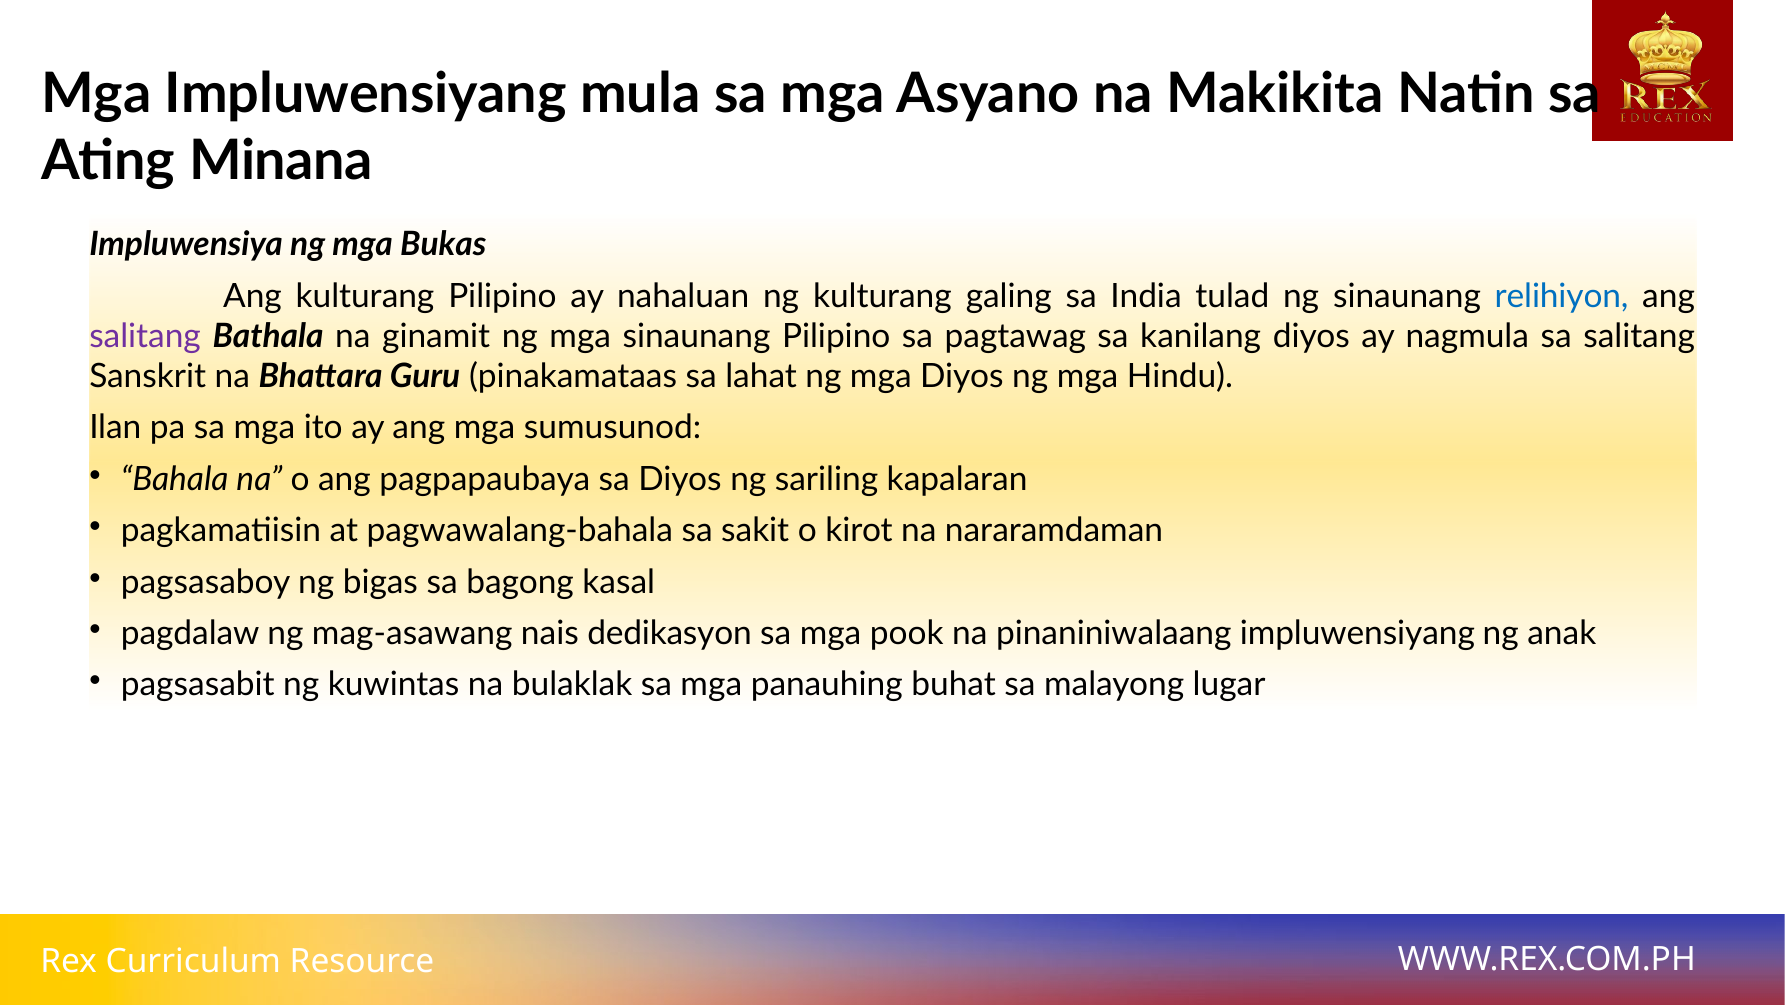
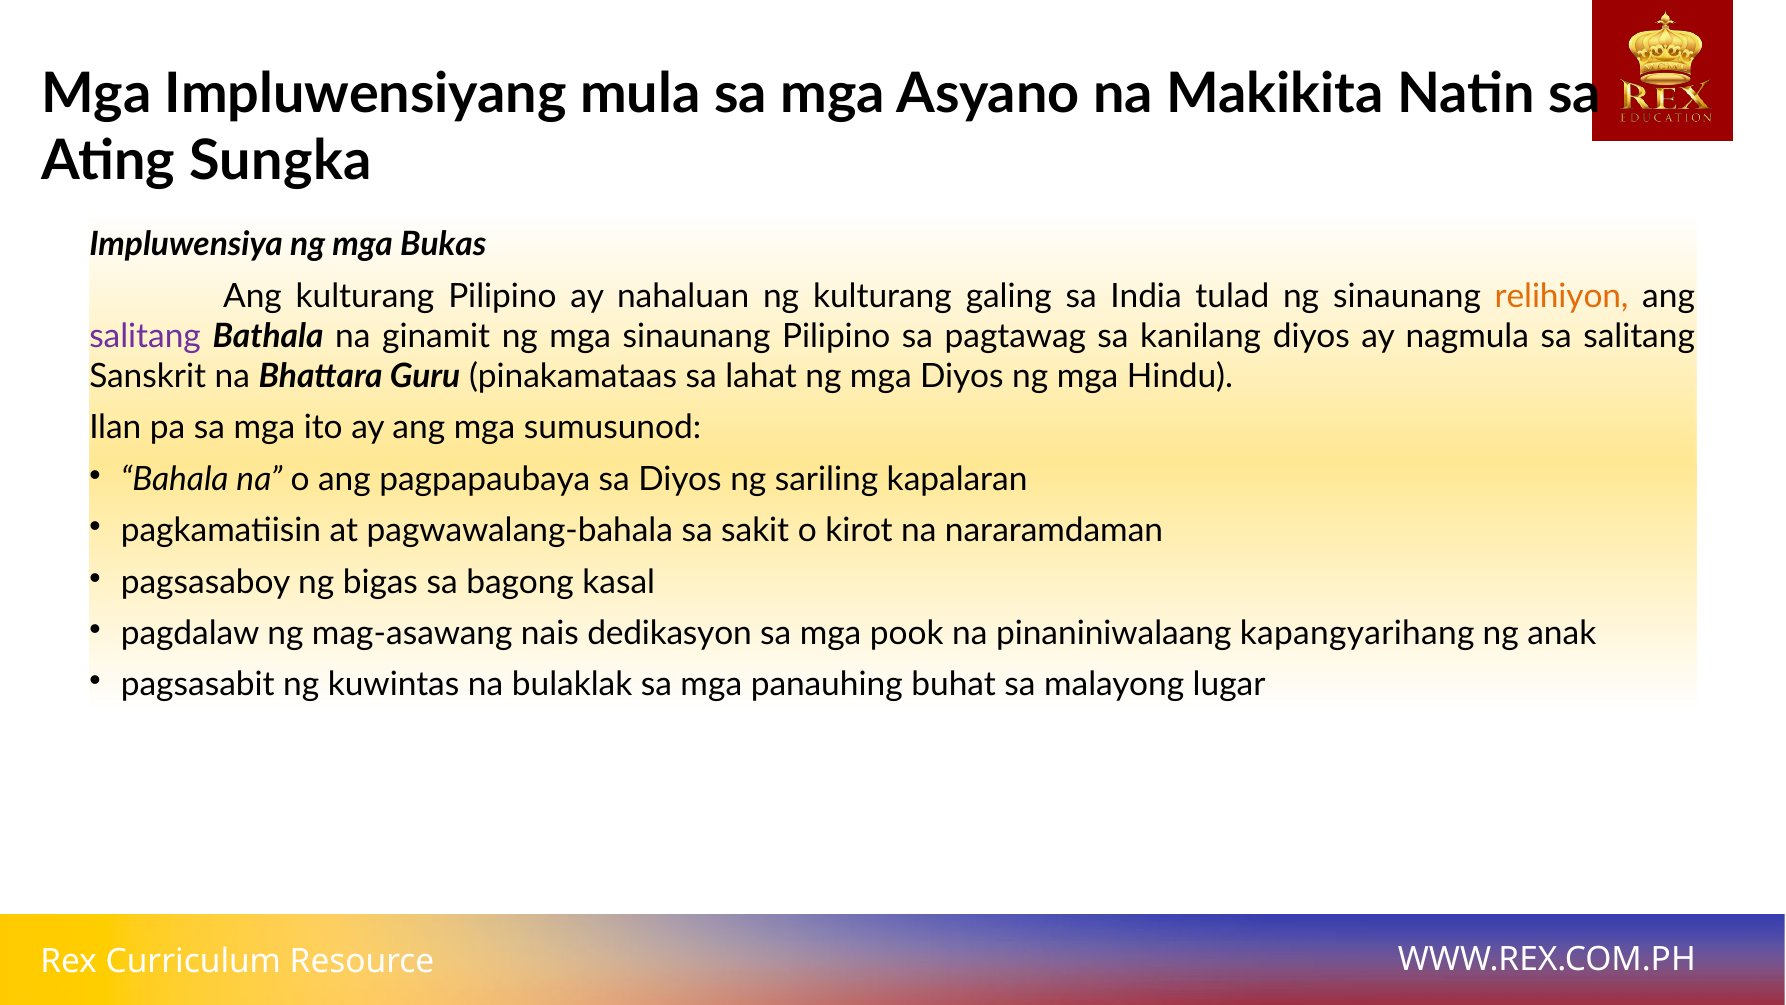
Minana: Minana -> Sungka (280, 161)
relihiyon colour: blue -> orange (1562, 296)
pinaniniwalaang impluwensiyang: impluwensiyang -> kapangyarihang (1357, 633)
